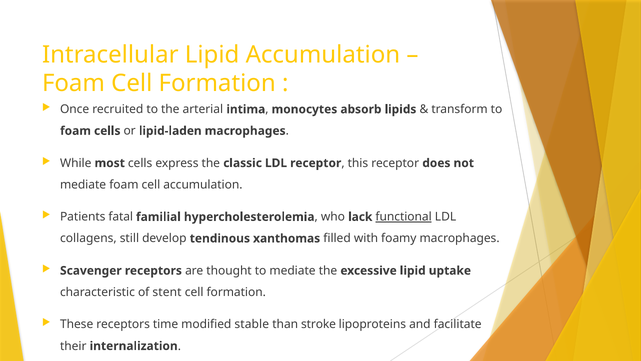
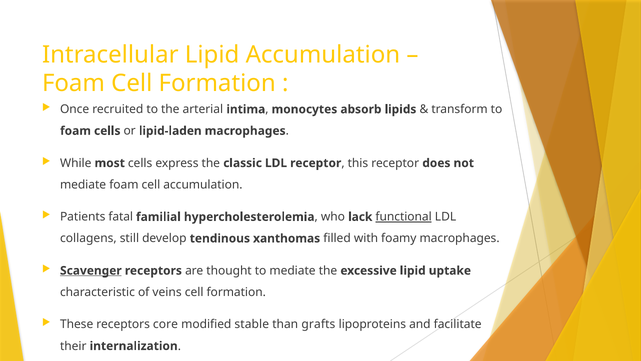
Scavenger underline: none -> present (91, 270)
stent: stent -> veins (167, 292)
time: time -> core (165, 324)
stroke: stroke -> grafts (318, 324)
